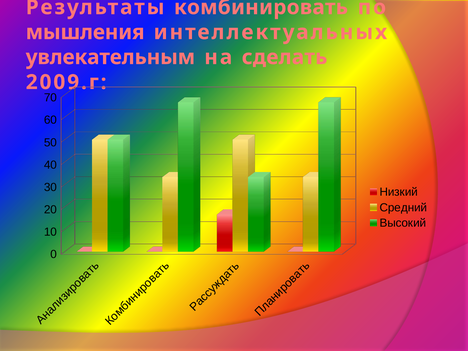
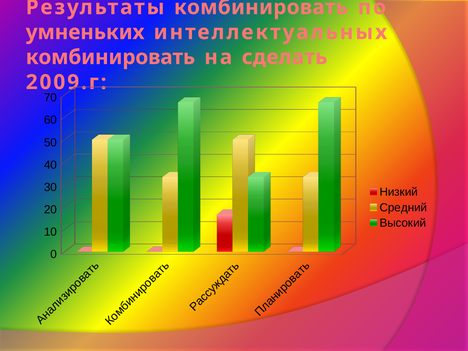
мышления: мышления -> умненьких (85, 32)
увлекательным: увлекательным -> комбинировать (110, 57)
